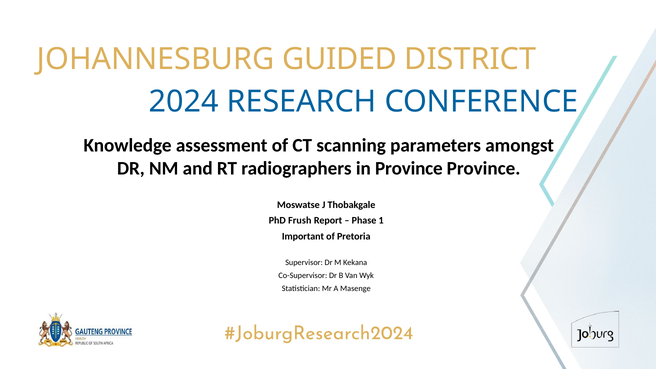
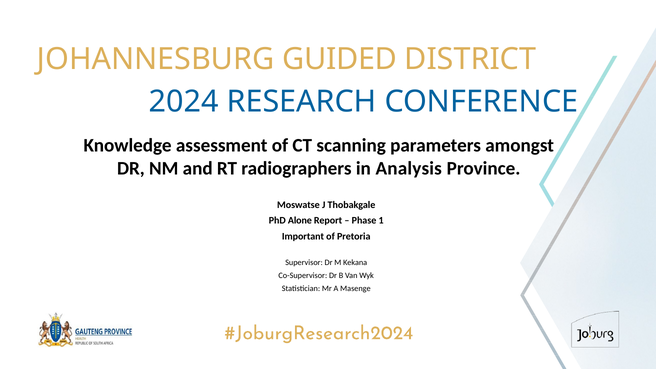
in Province: Province -> Analysis (409, 168)
Frush: Frush -> Alone (300, 221)
